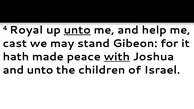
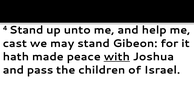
4 Royal: Royal -> Stand (26, 30)
unto underline: present -> none (77, 30)
and unto: unto -> pass (40, 70)
